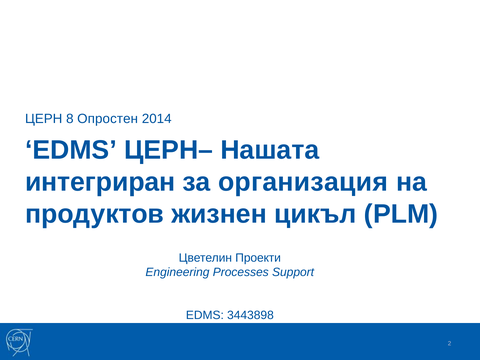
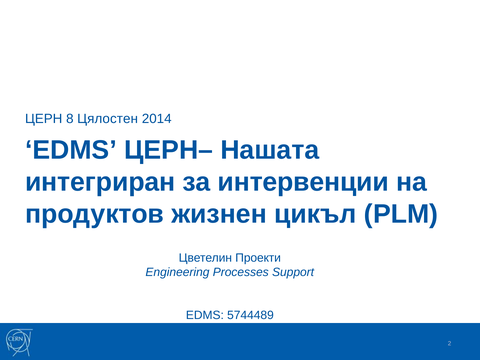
Опростен: Опростен -> Цялостен (108, 119)
организация: организация -> интервенции (303, 182)
3443898: 3443898 -> 5744489 (250, 315)
